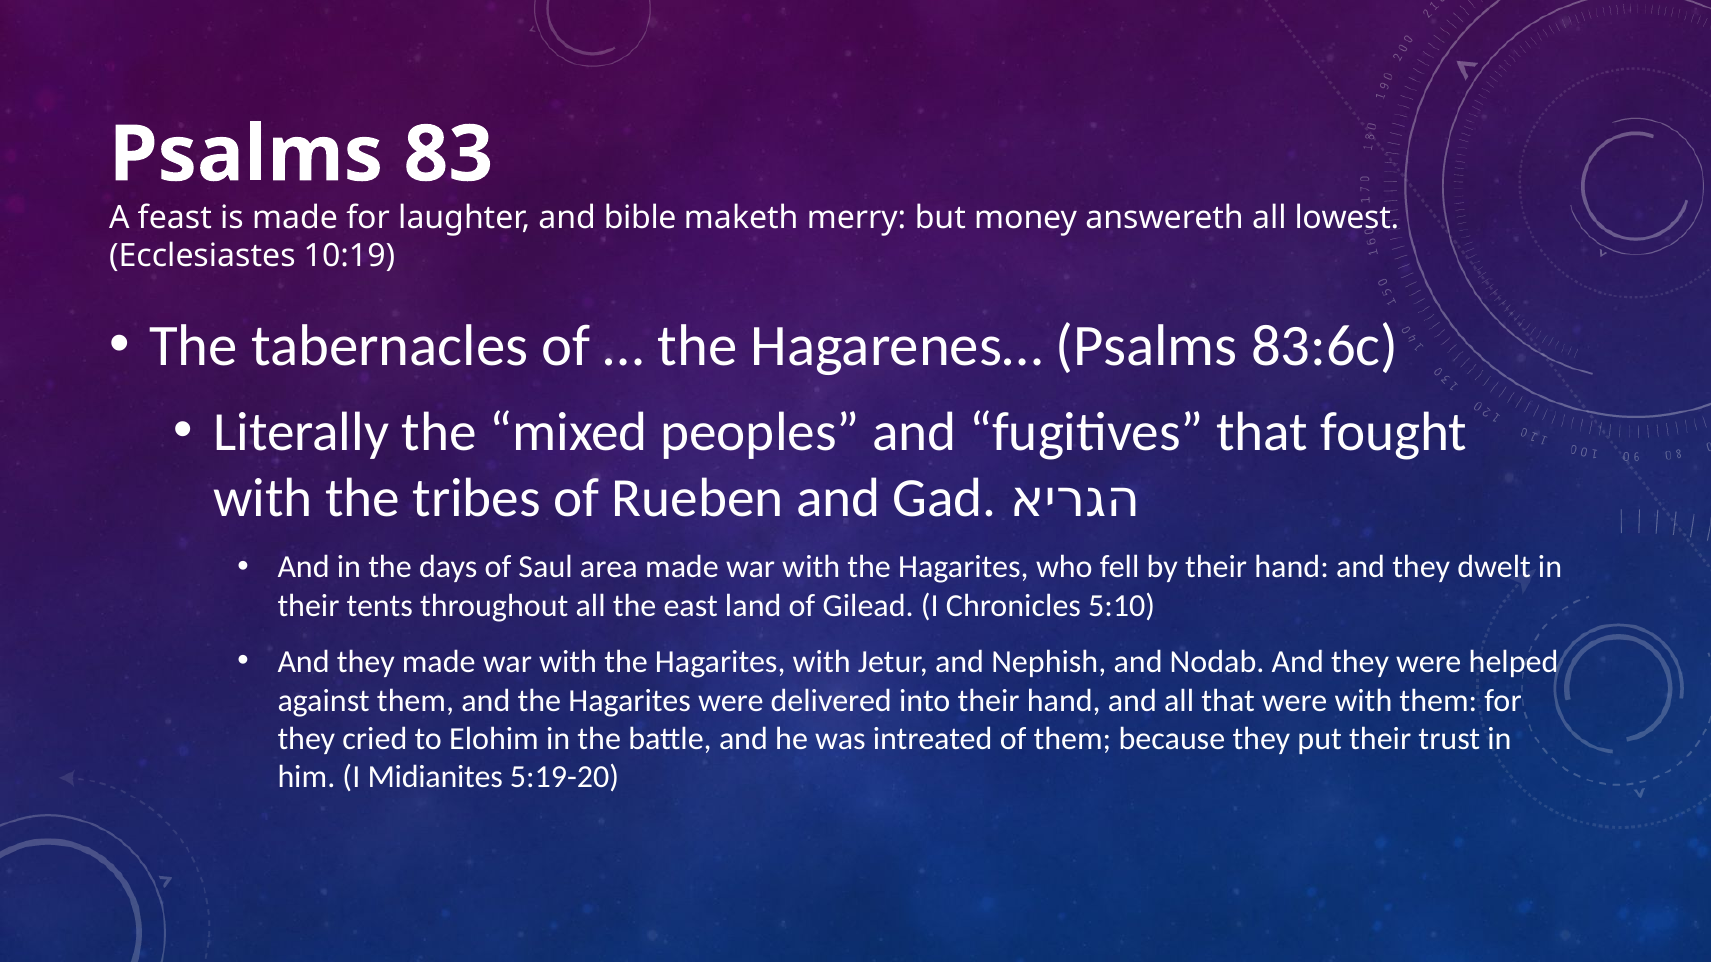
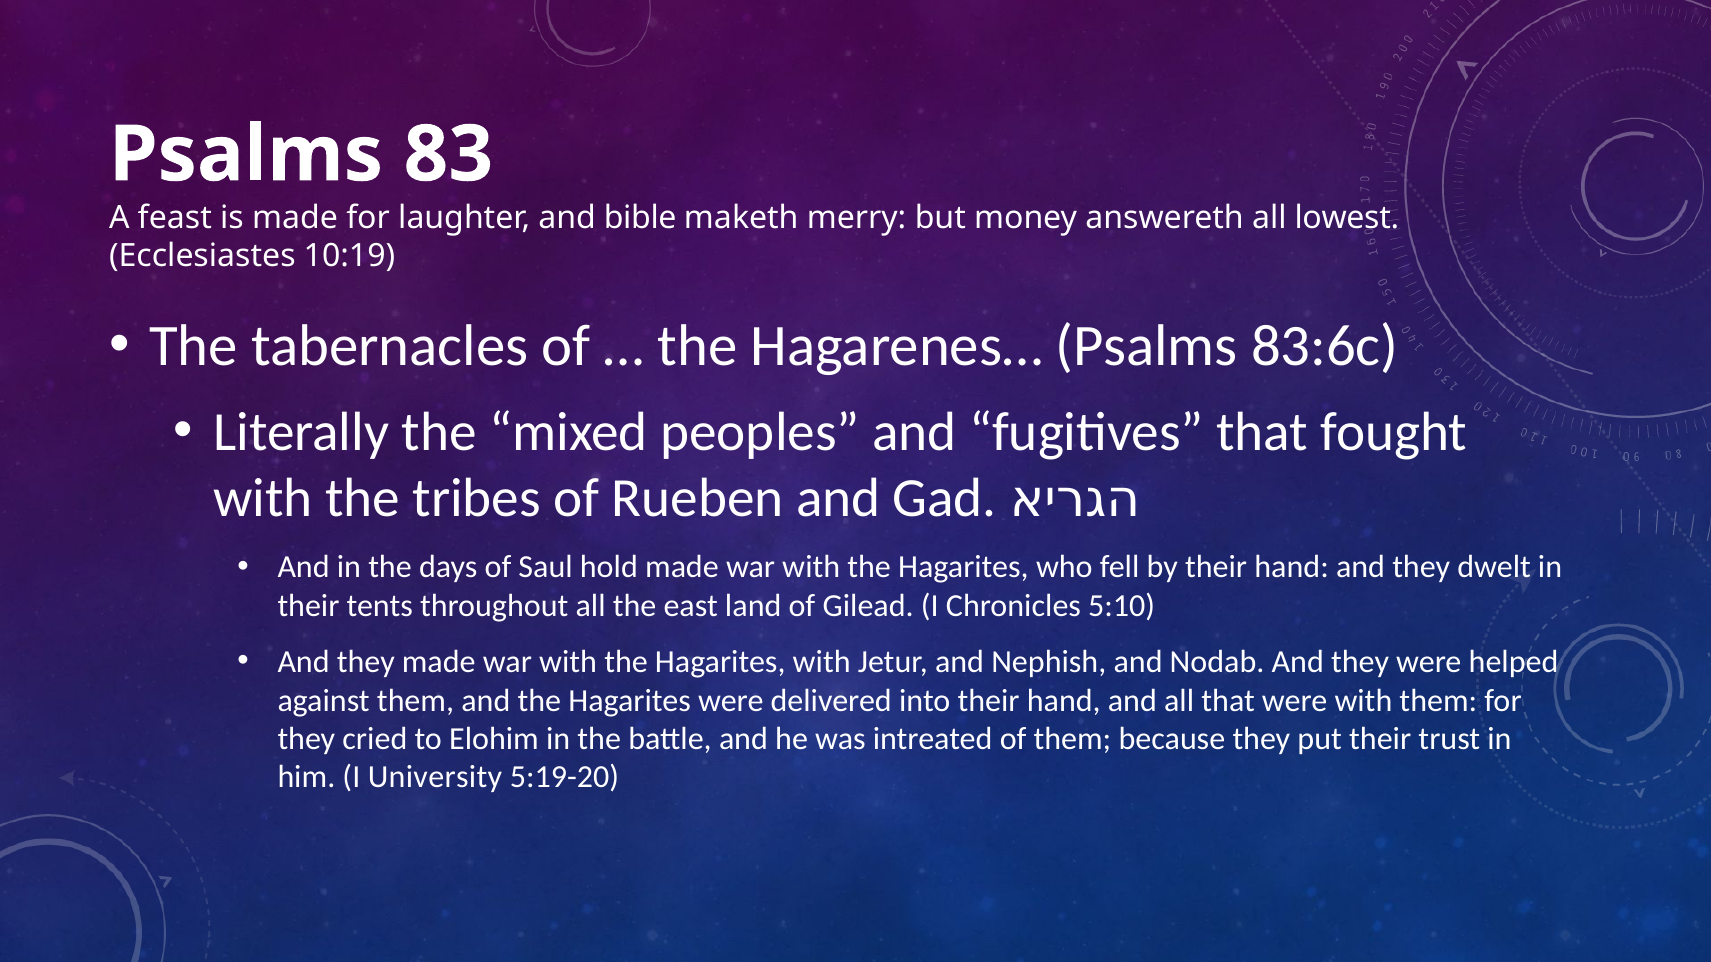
area: area -> hold (609, 567)
Midianites: Midianites -> University (435, 778)
